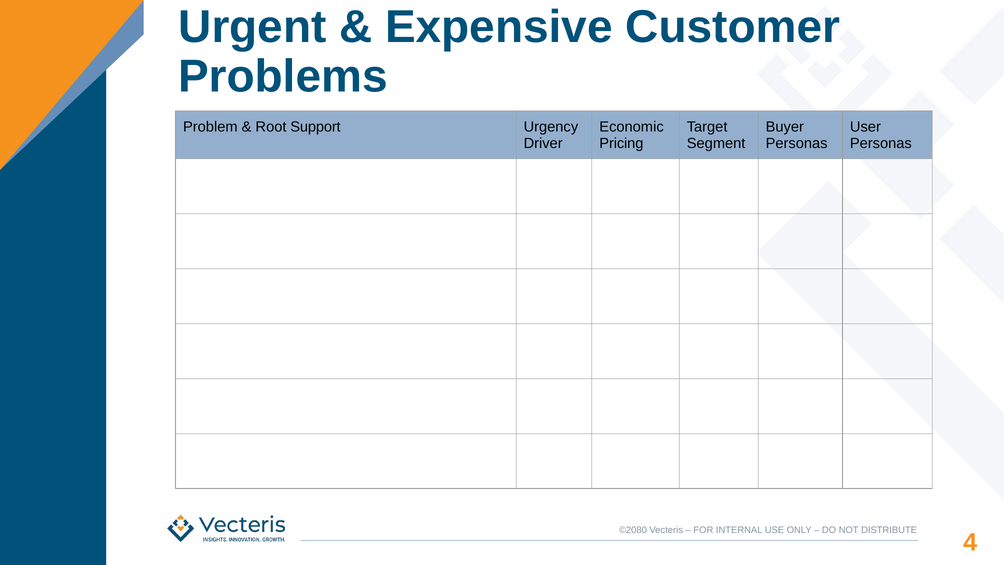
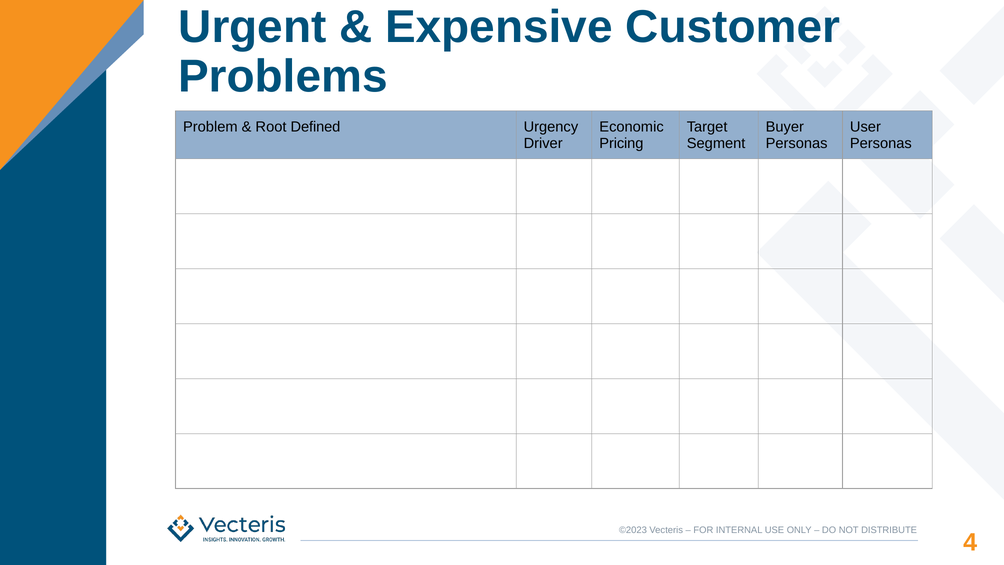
Support: Support -> Defined (315, 127)
©2080: ©2080 -> ©2023 (633, 530)
